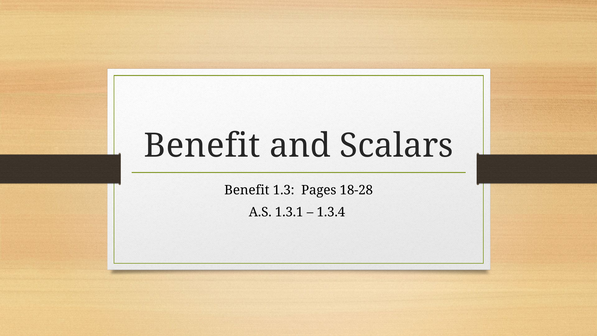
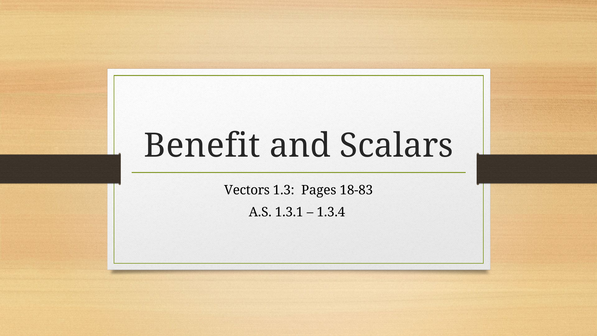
Benefit: Benefit -> Vectors (247, 190)
18-28: 18-28 -> 18-83 (356, 190)
